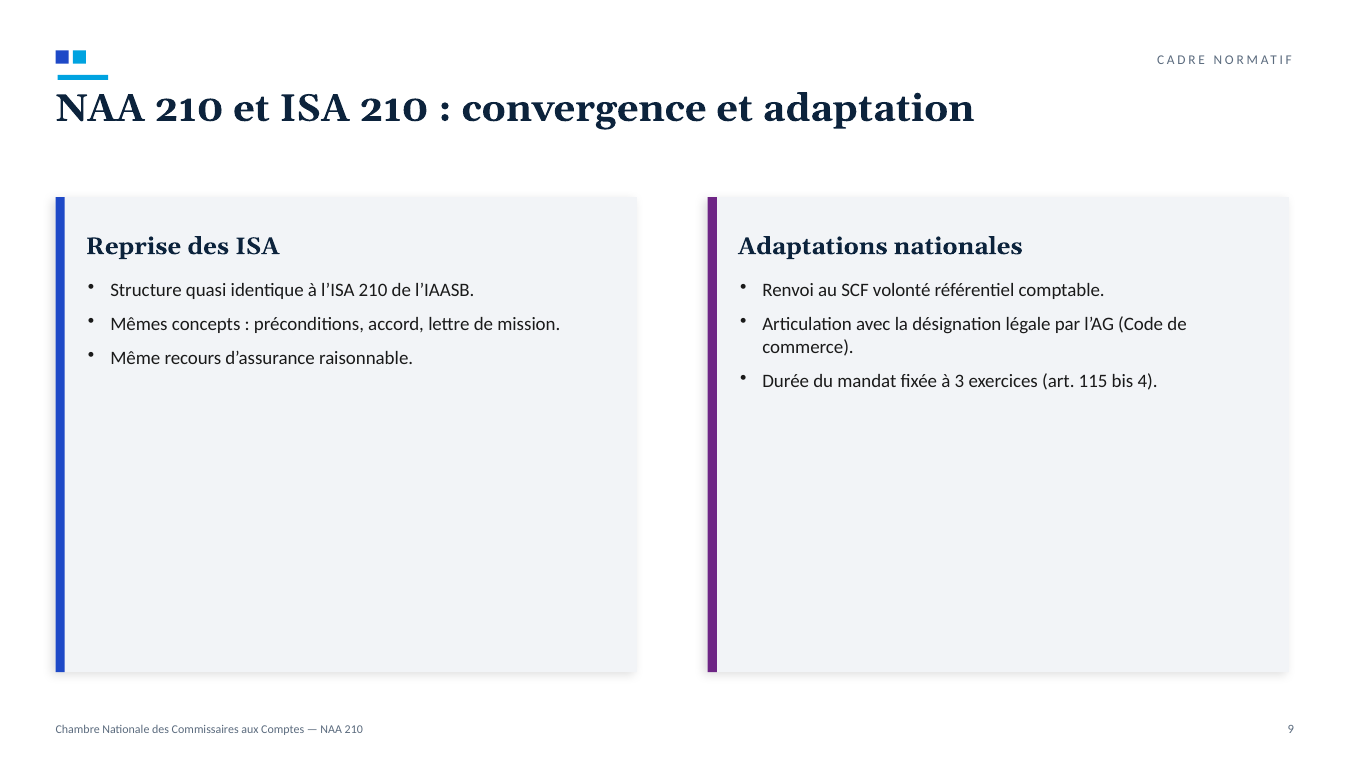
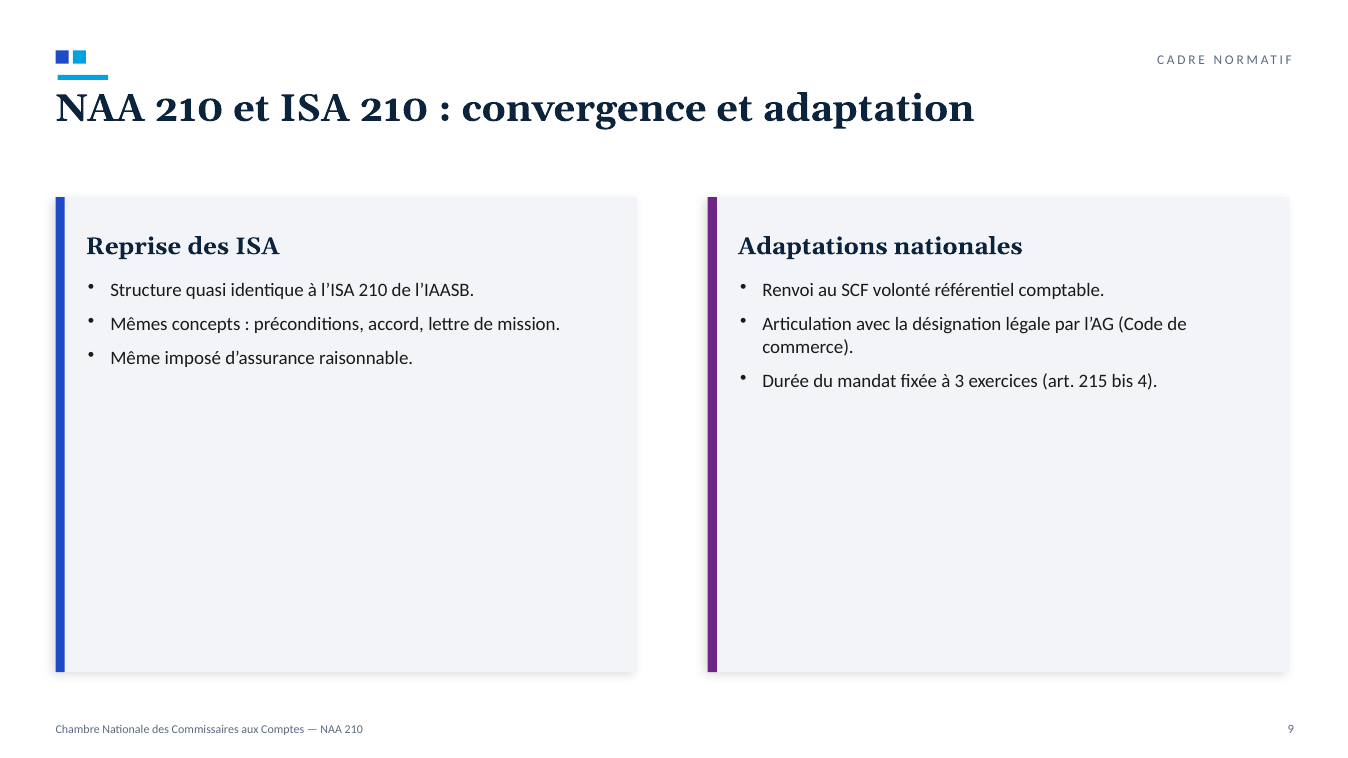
recours: recours -> imposé (193, 359)
115: 115 -> 215 (1093, 381)
